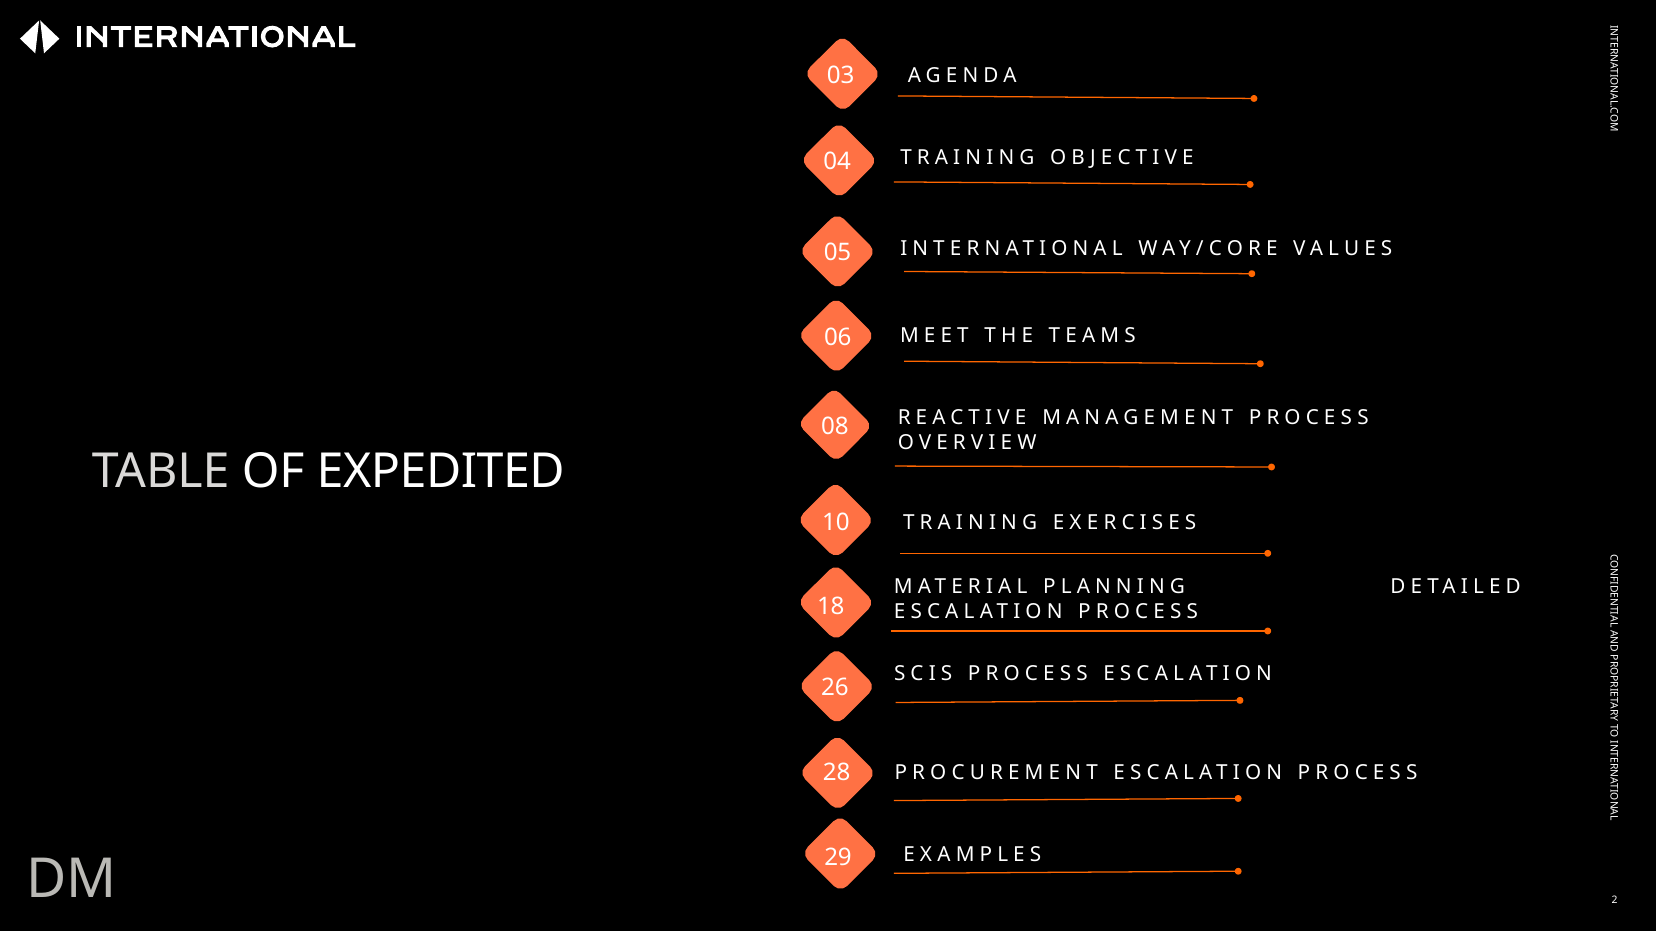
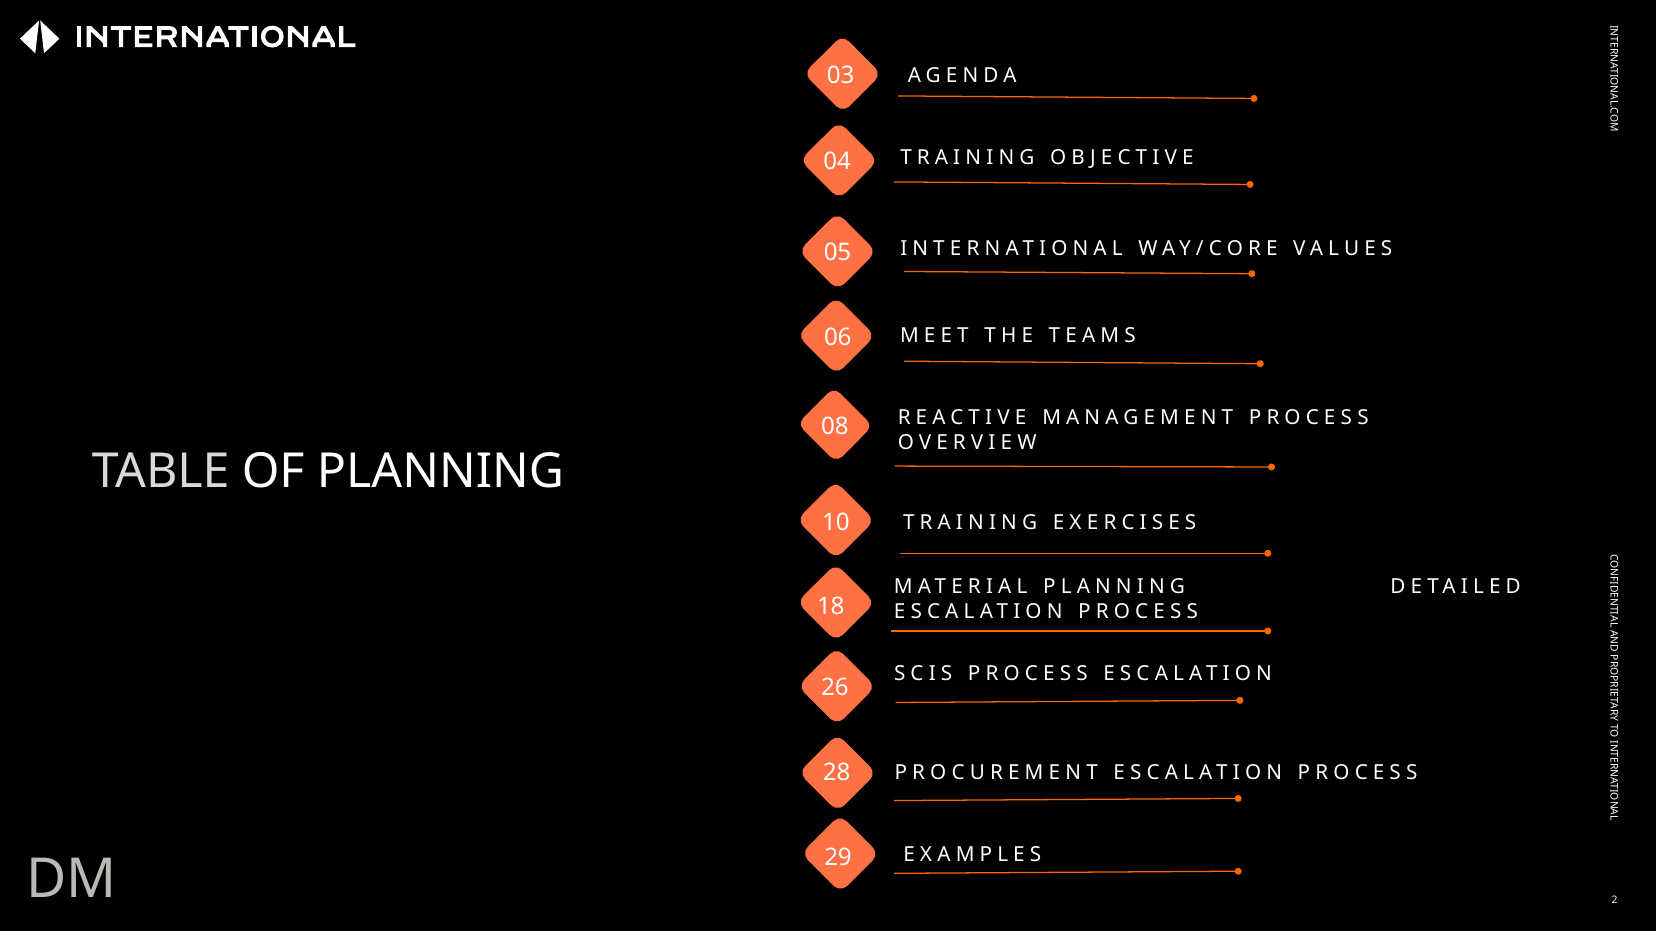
EXPEDITED: EXPEDITED -> PLANNING (440, 472)
